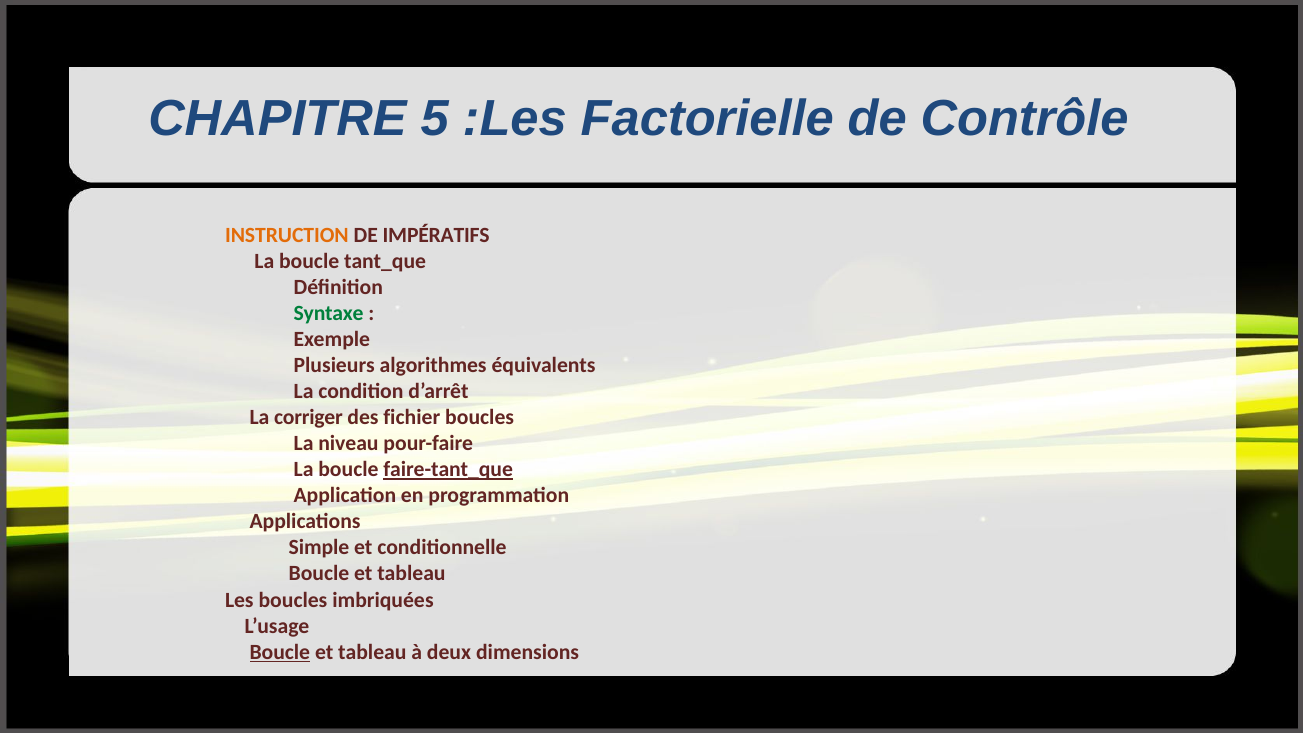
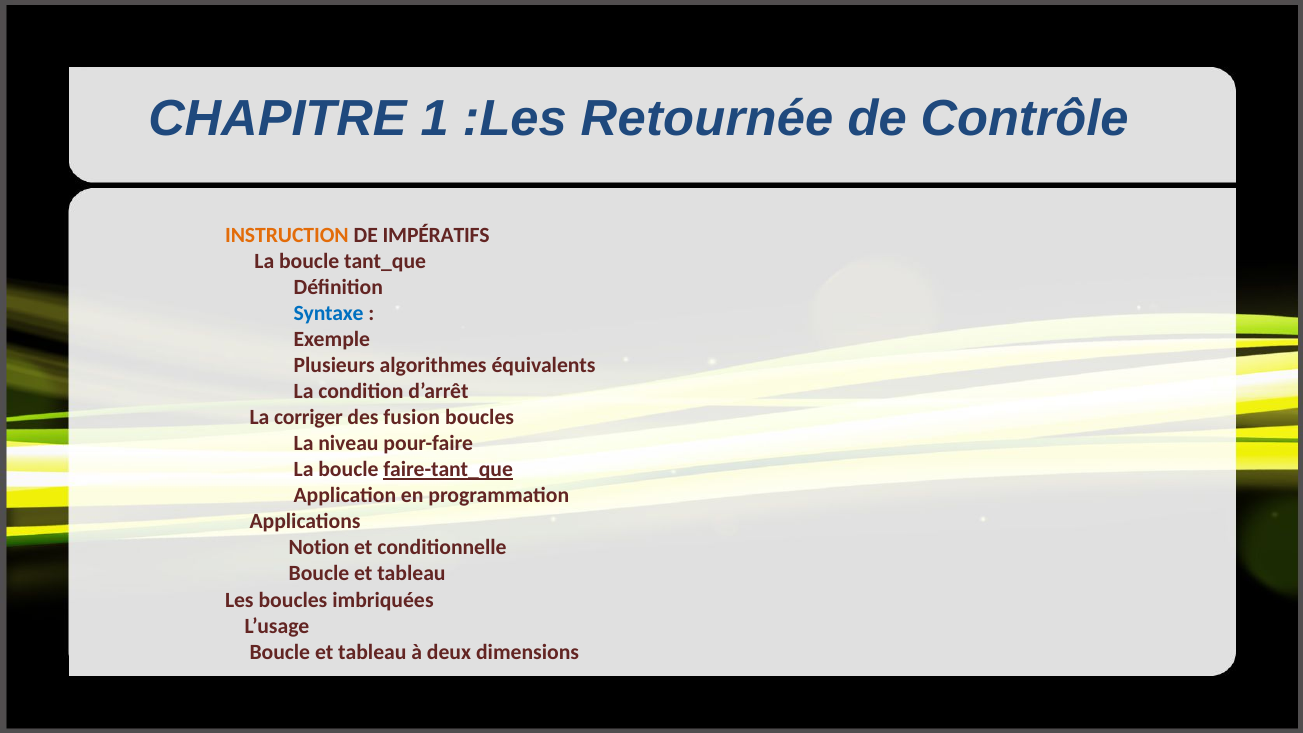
5: 5 -> 1 (435, 118)
Factorielle: Factorielle -> Retournée (707, 118)
Syntaxe colour: green -> blue (329, 313)
fichier: fichier -> fusion (412, 417)
Simple: Simple -> Notion (319, 548)
Boucle underline: present -> none (280, 652)
